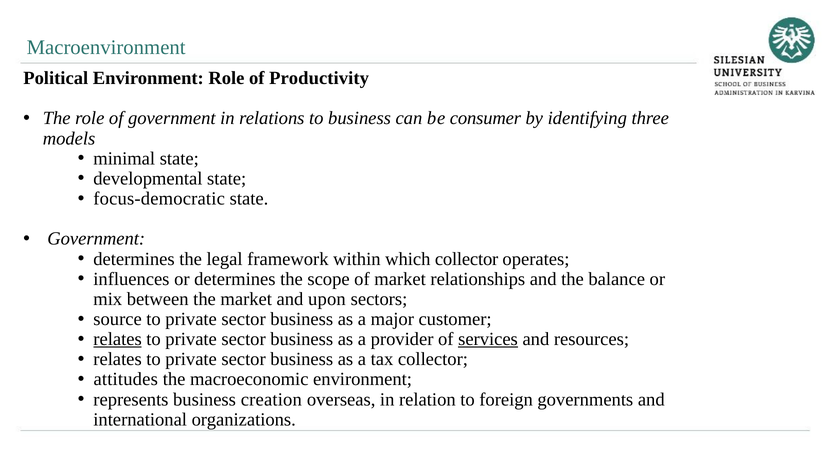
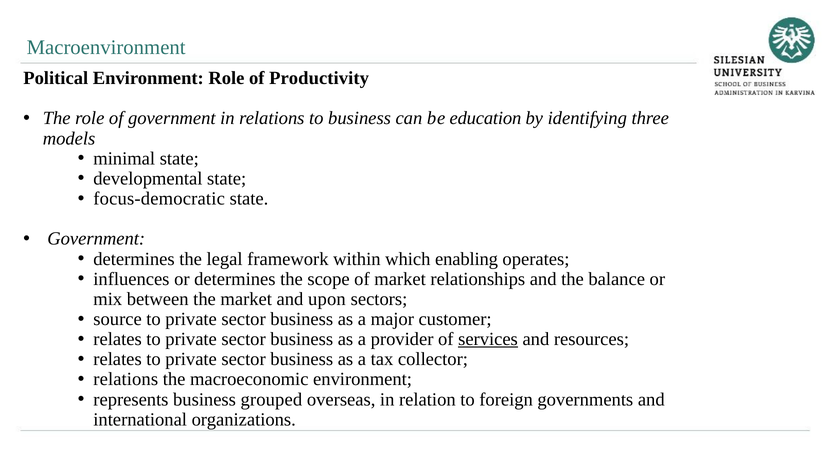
consumer: consumer -> education (485, 118)
which collector: collector -> enabling (467, 259)
relates underline: present -> none (118, 339)
attitudes: attitudes -> relations (126, 379)
creation: creation -> grouped (271, 399)
